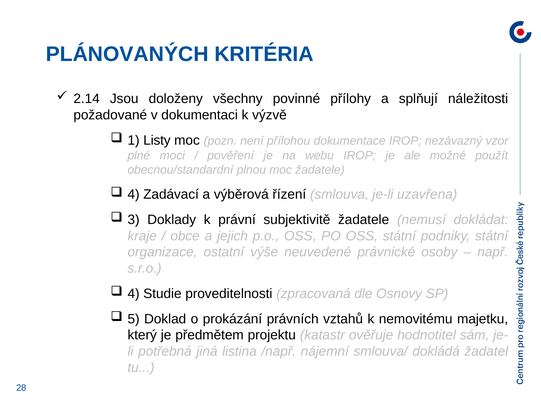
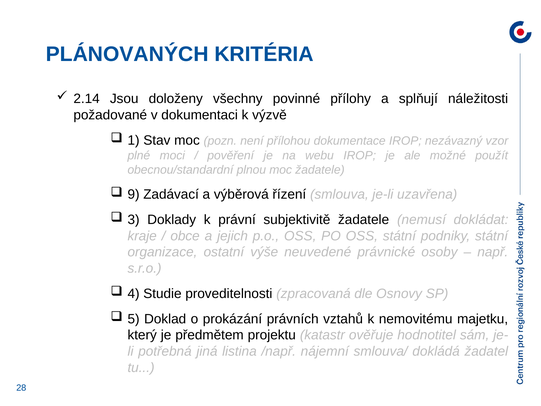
Listy: Listy -> Stav (157, 140)
4: 4 -> 9 (134, 194)
